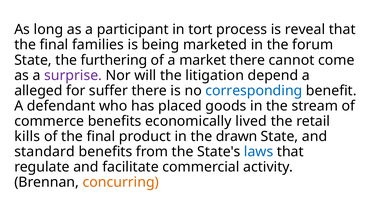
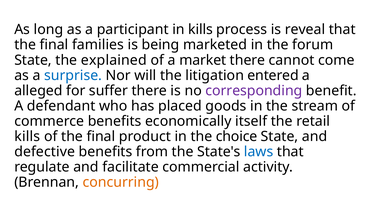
in tort: tort -> kills (200, 29)
furthering: furthering -> explained (114, 60)
surprise colour: purple -> blue (73, 75)
depend: depend -> entered (273, 75)
corresponding colour: blue -> purple (254, 90)
lived: lived -> itself (251, 121)
drawn: drawn -> choice (237, 136)
standard: standard -> defective (45, 151)
